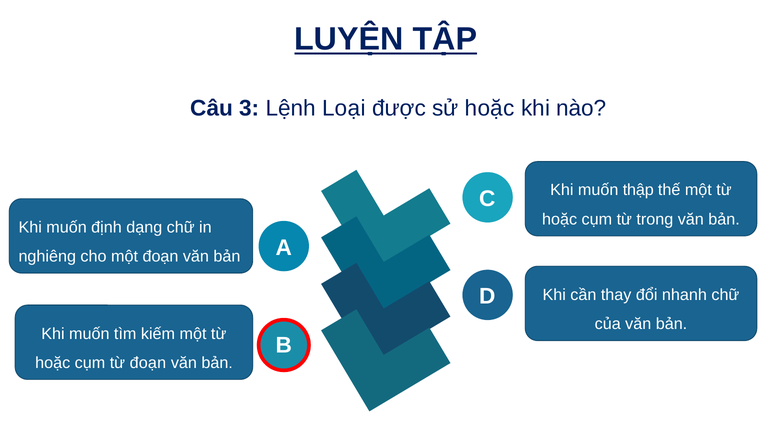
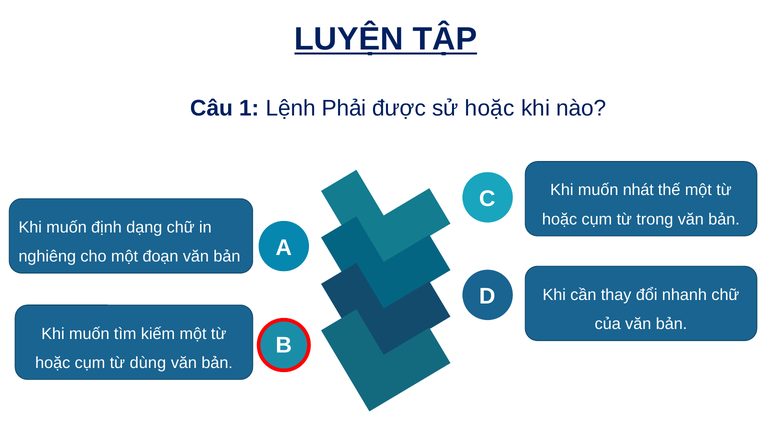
3: 3 -> 1 (249, 108)
Loại: Loại -> Phải (344, 108)
thập: thập -> nhát (638, 190)
từ đoạn: đoạn -> dùng (148, 363)
